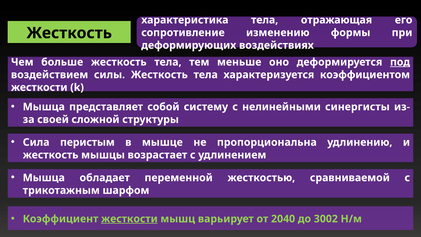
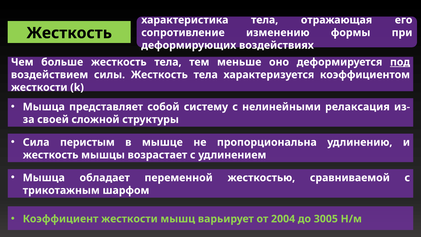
синергисты: синергисты -> релаксация (357, 107)
жесткости underline: present -> none (129, 219)
2040: 2040 -> 2004 (283, 219)
3002: 3002 -> 3005 (326, 219)
